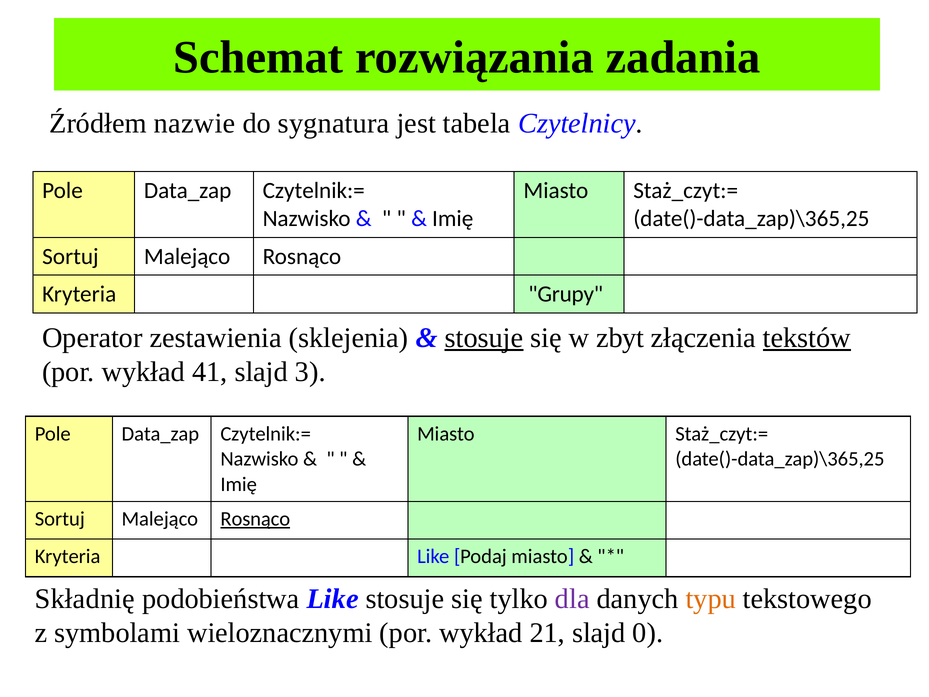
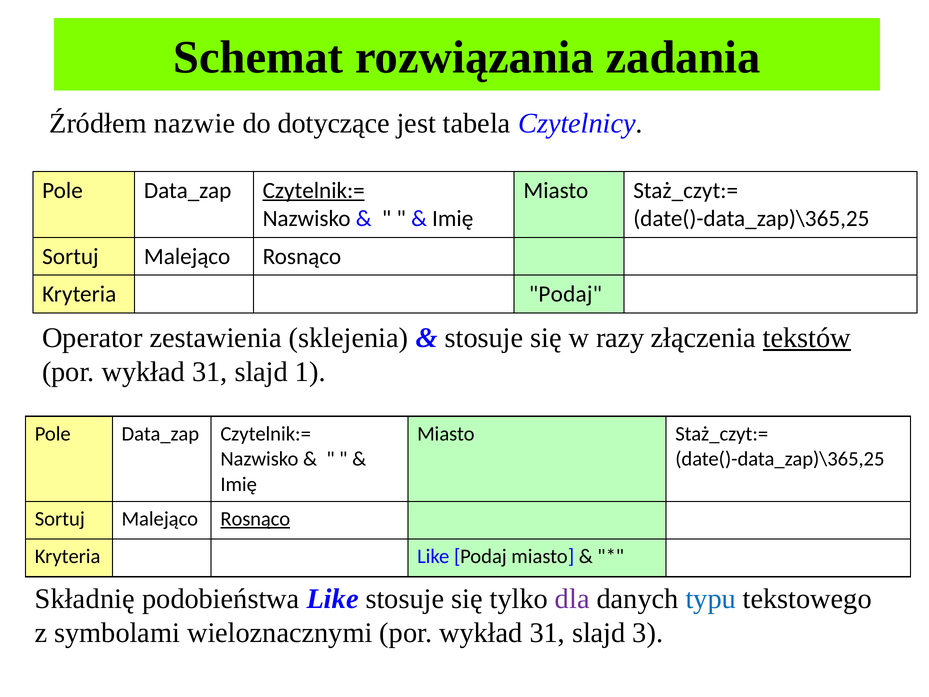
sygnatura: sygnatura -> dotyczące (334, 123)
Czytelnik:= underline: none -> present (314, 190)
Kryteria Grupy: Grupy -> Podaj (565, 294)
stosuje underline: present -> none (484, 338)
zbyt: zbyt -> razy (620, 338)
41: 41 -> 31 (210, 372)
3: 3 -> 1 (310, 372)
typu colour: orange -> blue (711, 599)
wieloznacznymi por wykład 21: 21 -> 31 (547, 633)
0: 0 -> 3 (648, 633)
